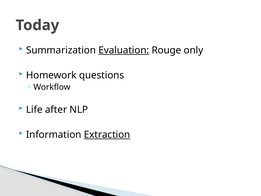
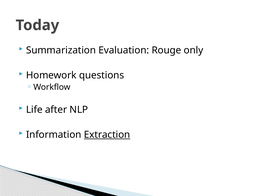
Evaluation underline: present -> none (124, 50)
